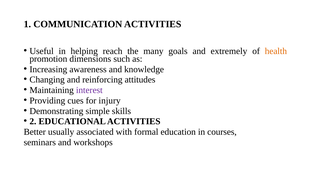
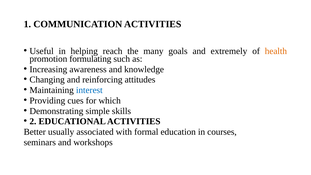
dimensions: dimensions -> formulating (90, 59)
interest colour: purple -> blue (89, 90)
injury: injury -> which (110, 101)
